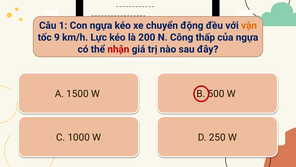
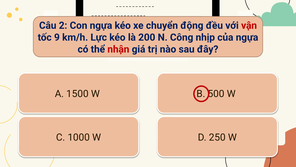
1: 1 -> 2 (63, 25)
vận colour: orange -> red (249, 25)
thấp: thấp -> nhịp (205, 37)
